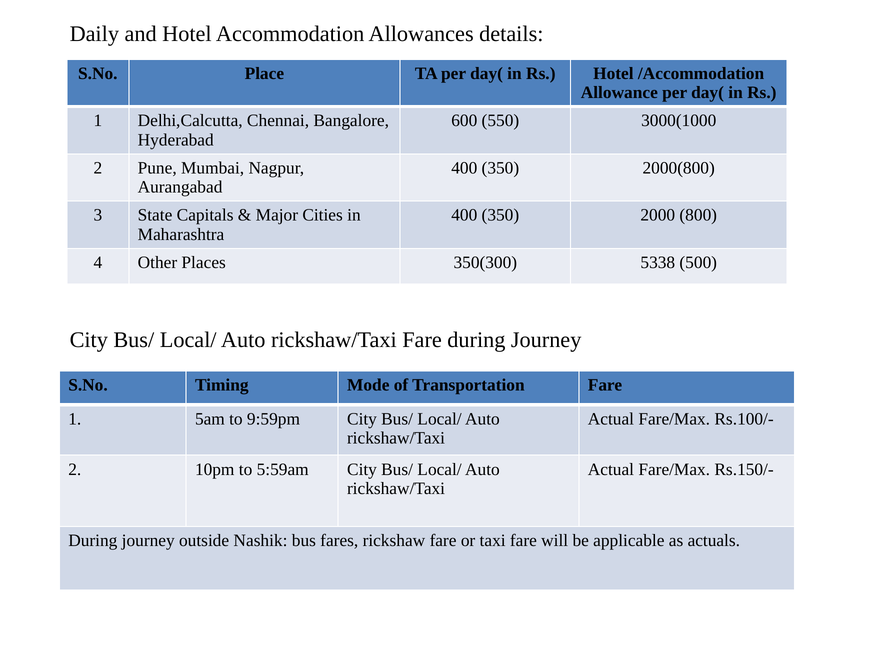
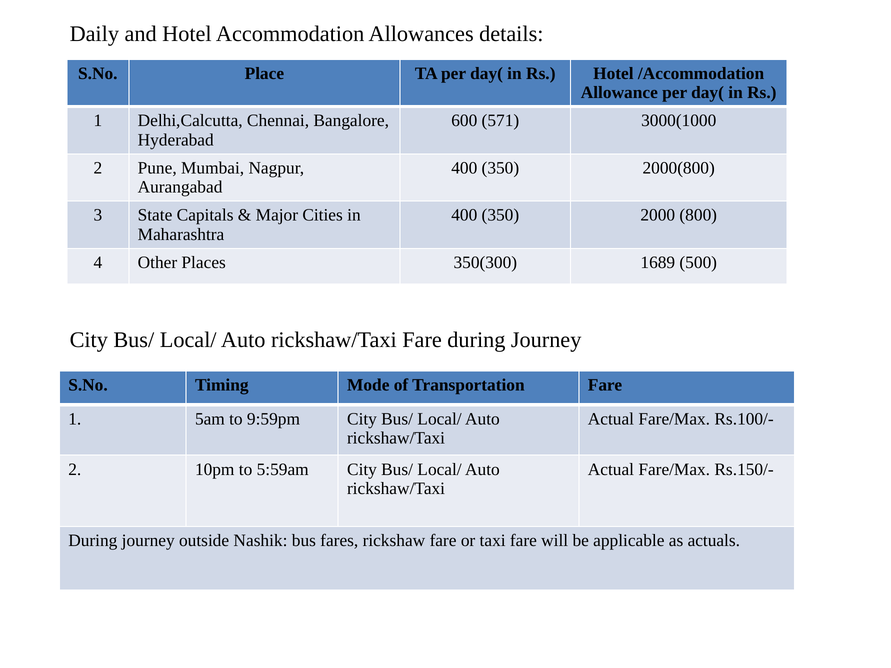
550: 550 -> 571 (500, 121)
5338: 5338 -> 1689 (658, 263)
